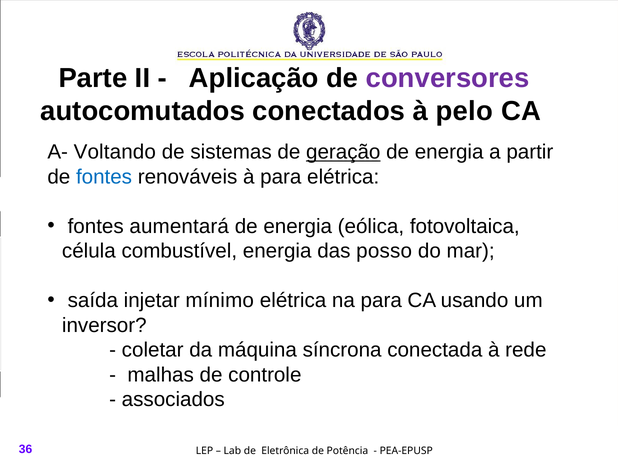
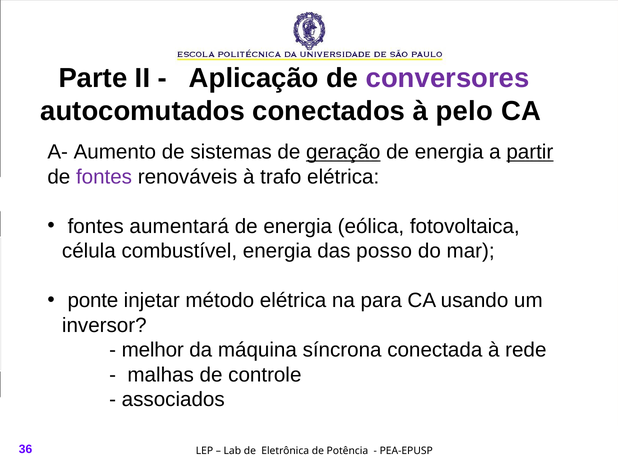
Voltando: Voltando -> Aumento (115, 152)
partir underline: none -> present (530, 152)
fontes colour: blue -> purple (104, 177)
à para: para -> trafo (281, 177)
saída: saída -> ponte (93, 300)
mínimo: mínimo -> método (220, 300)
coletar: coletar -> melhor (153, 350)
